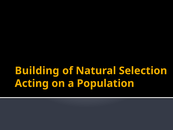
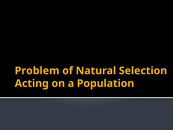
Building: Building -> Problem (37, 71)
